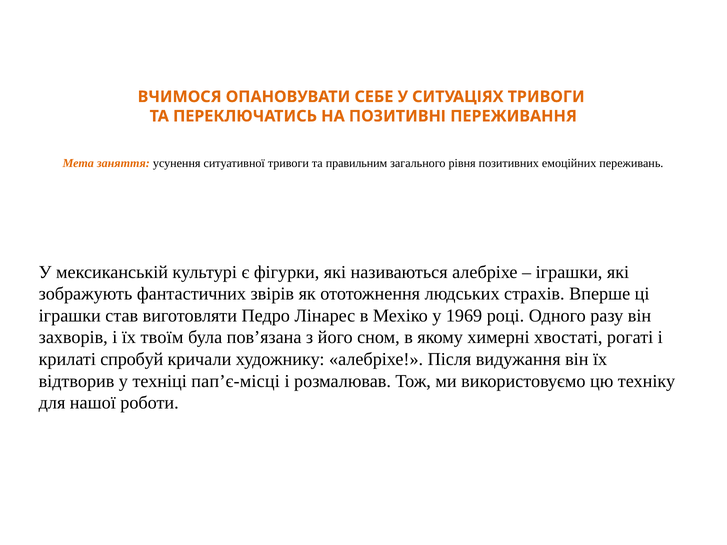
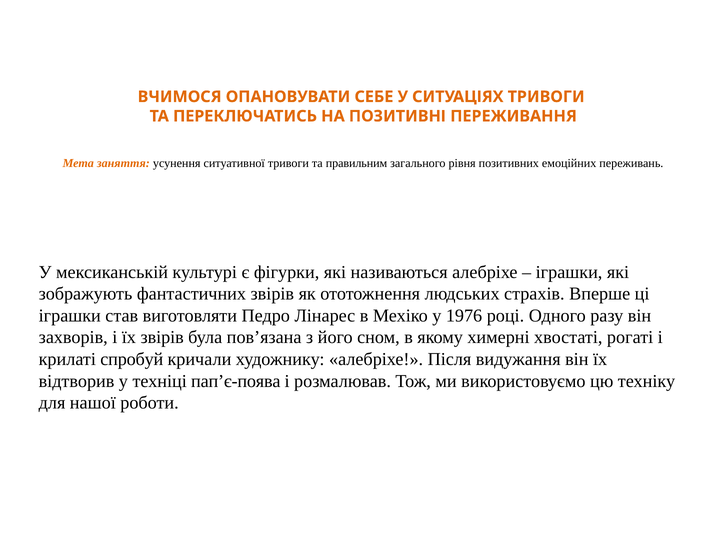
1969: 1969 -> 1976 (464, 316)
їх твоїм: твоїм -> звірів (162, 338)
пап’є-місці: пап’є-місці -> пап’є-поява (236, 381)
